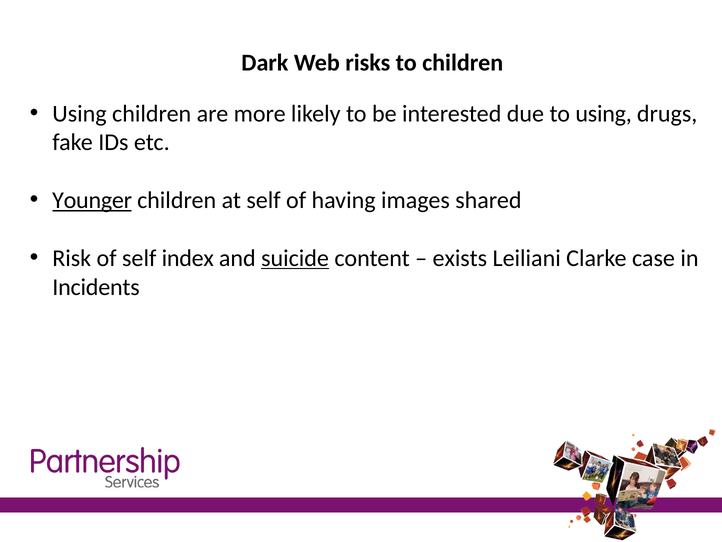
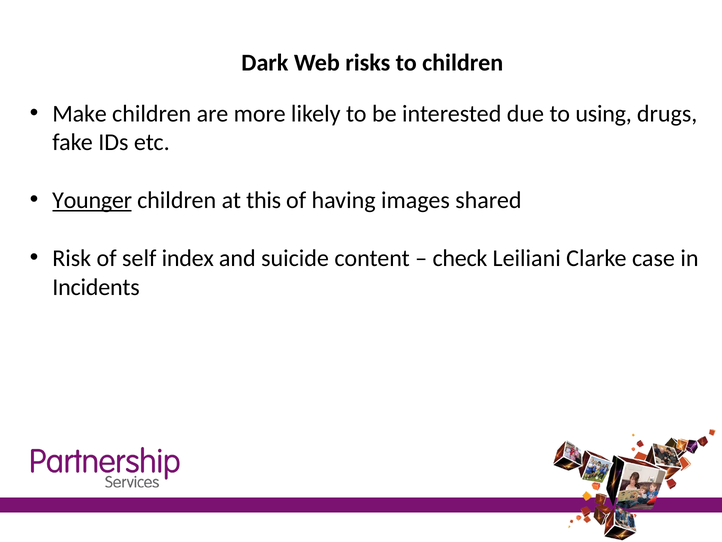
Using: Using -> Make (80, 114)
at self: self -> this (264, 200)
suicide underline: present -> none (295, 258)
exists: exists -> check (460, 258)
